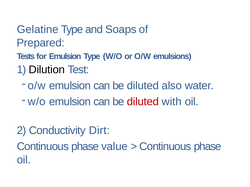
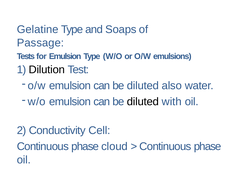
Prepared: Prepared -> Passage (41, 43)
diluted colour: red -> black (143, 102)
Dirt: Dirt -> Cell (99, 131)
value: value -> cloud (114, 147)
